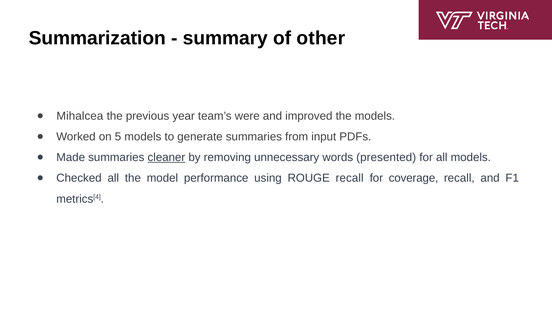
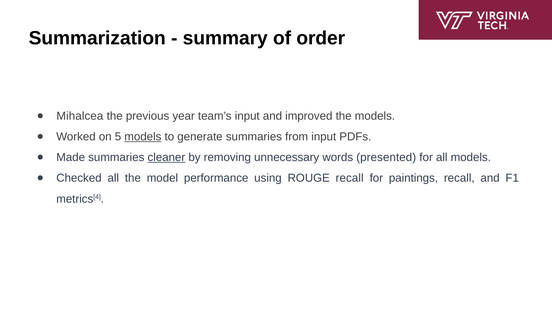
other: other -> order (321, 38)
team’s were: were -> input (247, 116)
models underline: none -> present (143, 136)
coverage: coverage -> paintings (413, 178)
